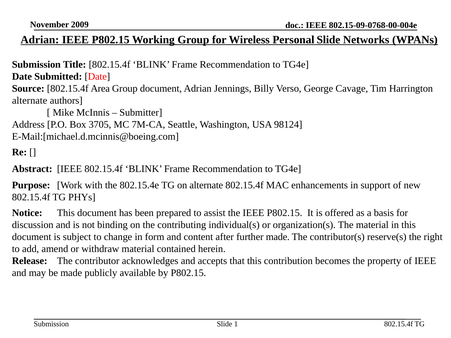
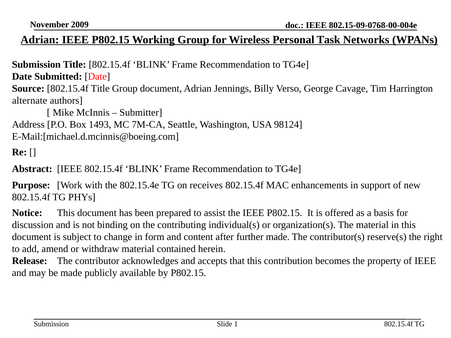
Personal Slide: Slide -> Task (328, 40)
802.15.4f Area: Area -> Title (100, 89)
3705: 3705 -> 1493 (100, 125)
on alternate: alternate -> receives (206, 185)
